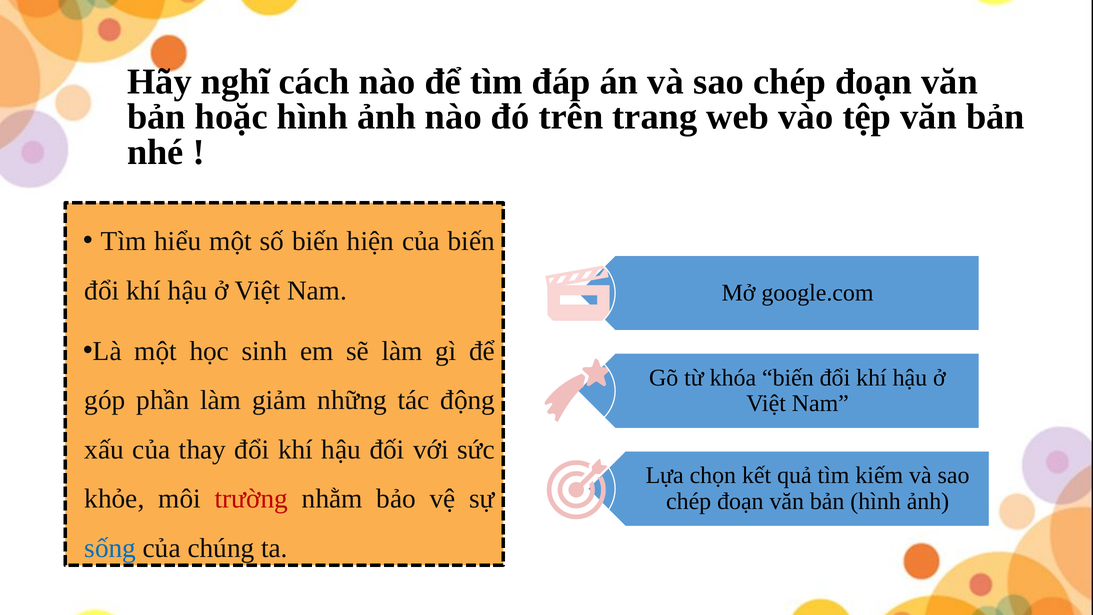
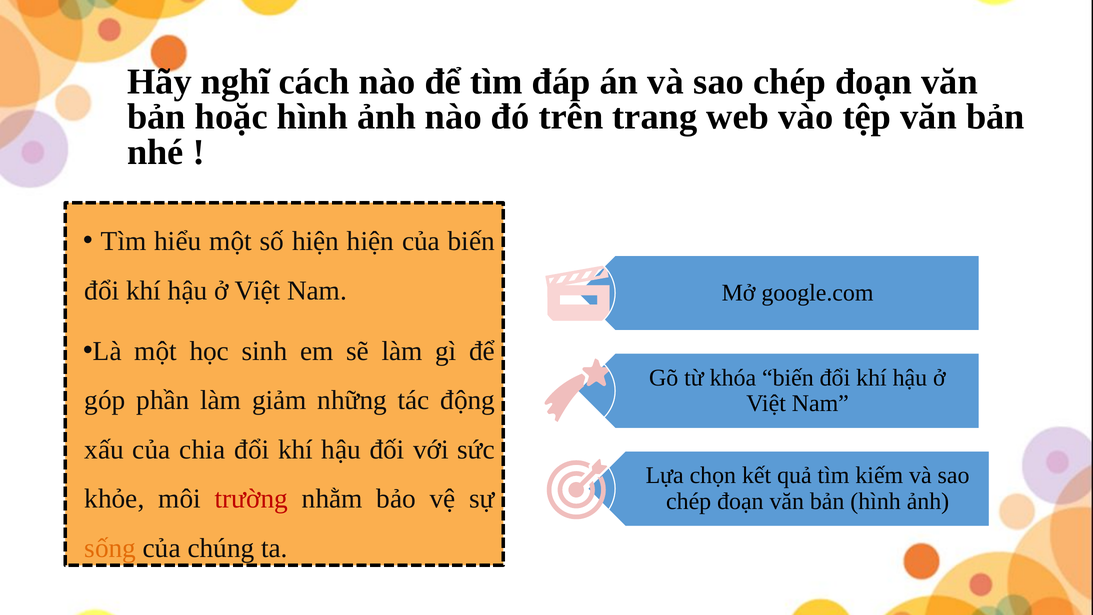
số biến: biến -> hiện (316, 241)
thay: thay -> chia (202, 450)
sống colour: blue -> orange (110, 548)
